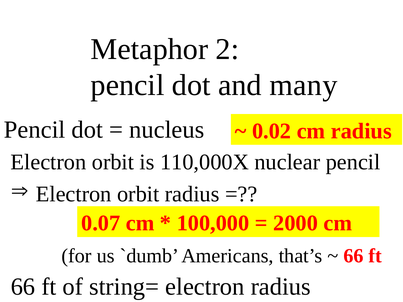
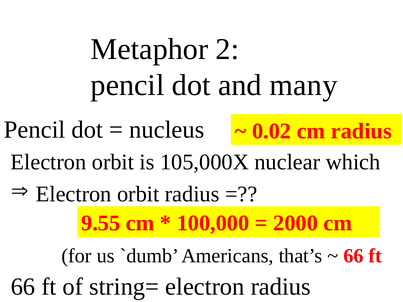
110,000X: 110,000X -> 105,000X (204, 162)
nuclear pencil: pencil -> which (353, 162)
0.07: 0.07 -> 9.55 (101, 223)
